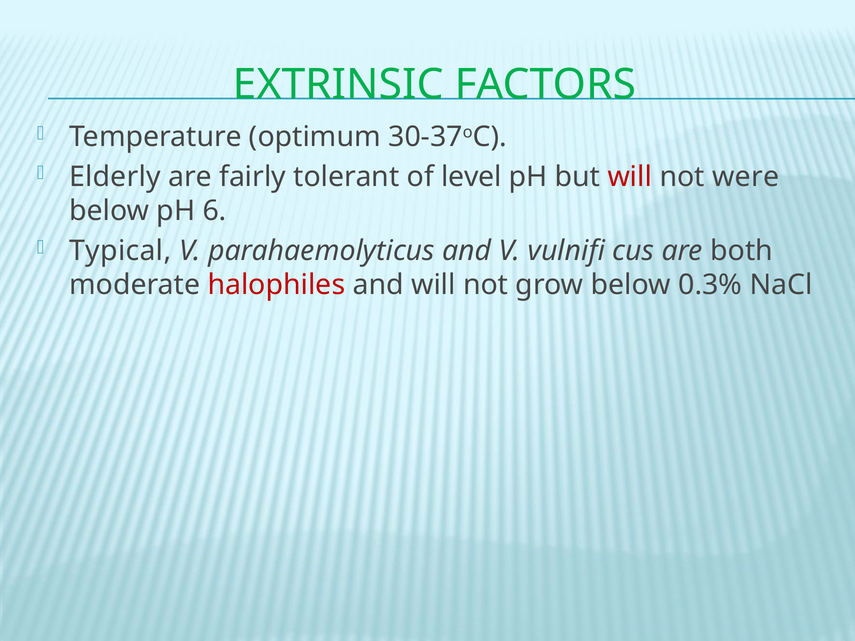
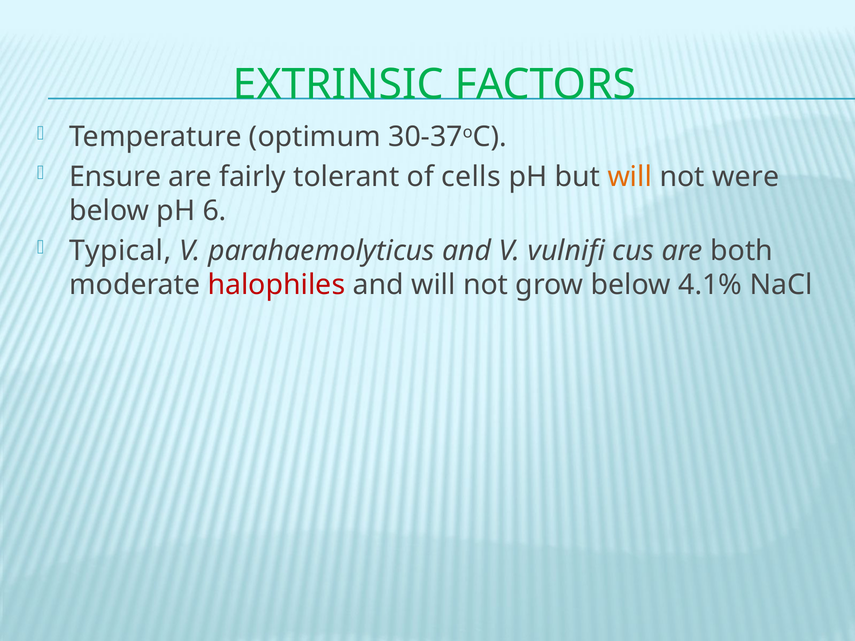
Elderly: Elderly -> Ensure (115, 177)
level: level -> cells (471, 177)
will colour: red -> orange (630, 177)
0.3%: 0.3% -> 4.1% (710, 285)
